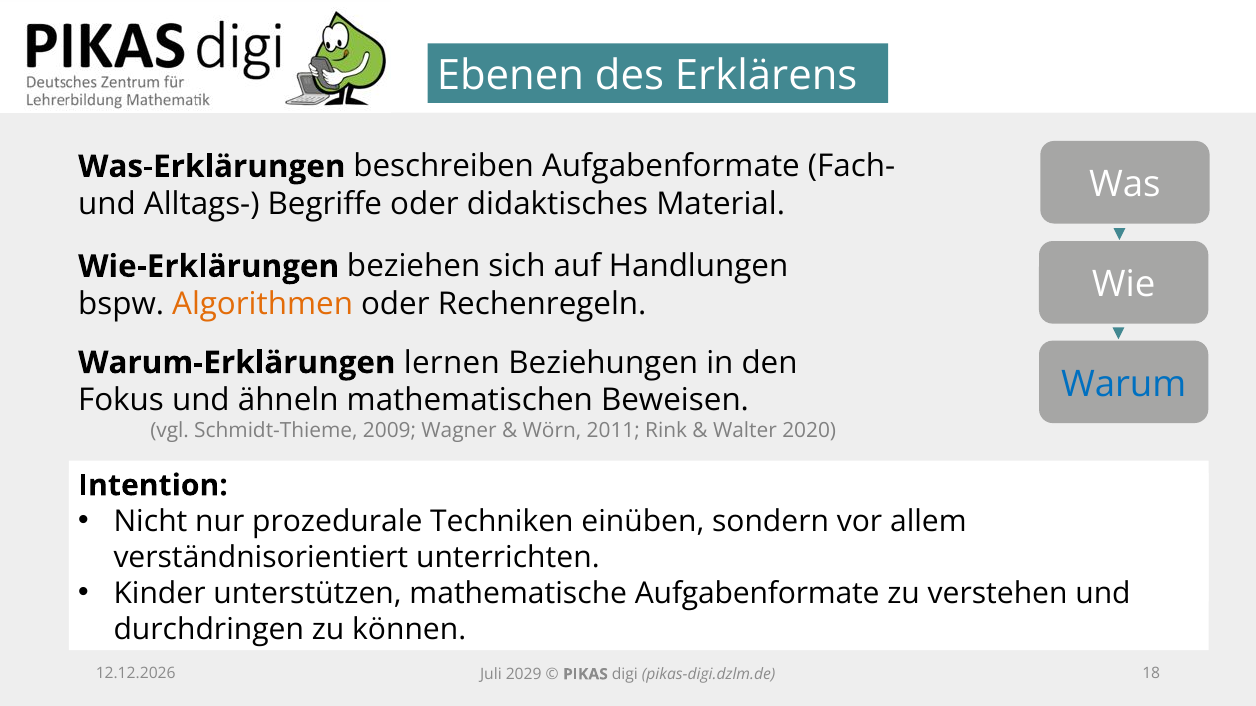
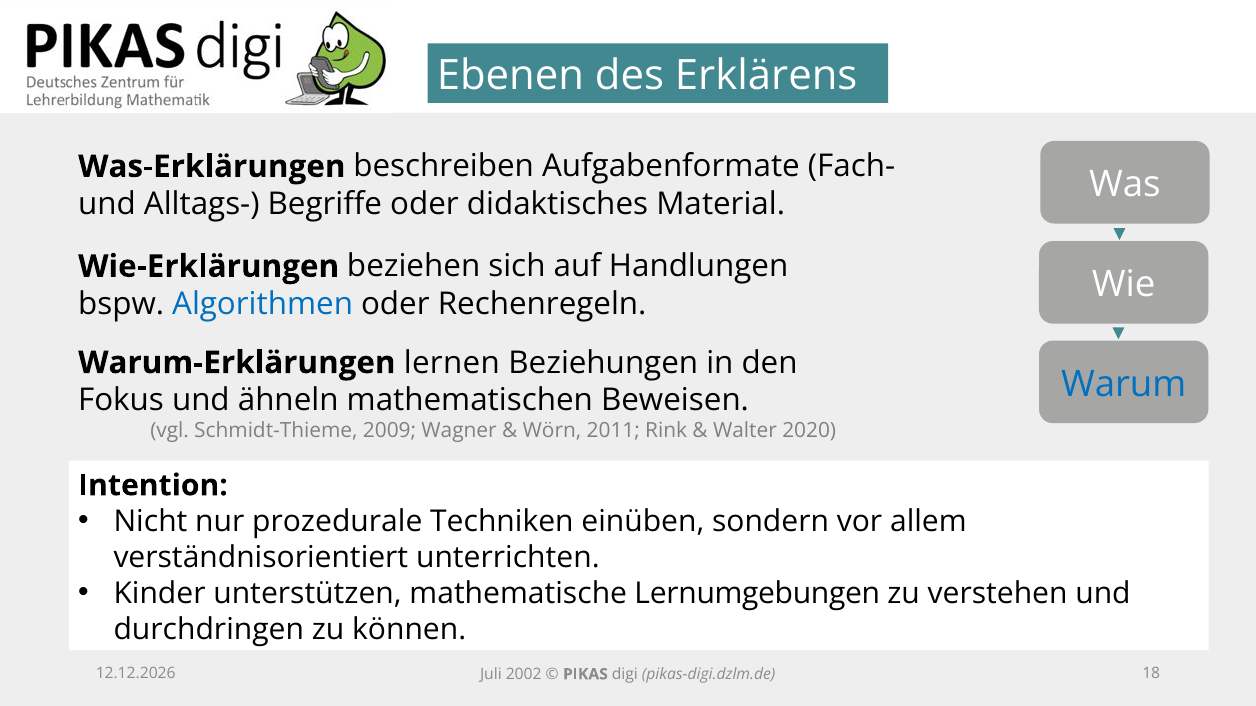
Algorithmen colour: orange -> blue (263, 304)
mathematische Aufgabenformate: Aufgabenformate -> Lernumgebungen (757, 594)
2029: 2029 -> 2002 (524, 675)
